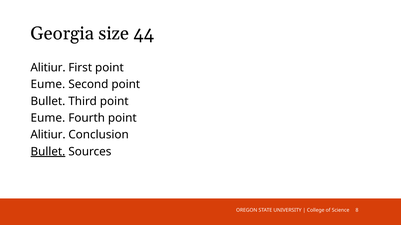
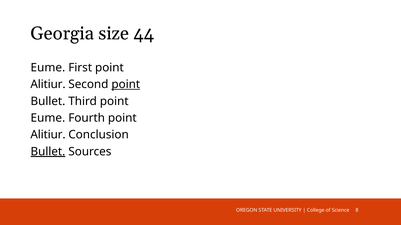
Alitiur: Alitiur -> Eume (48, 68)
Eume: Eume -> Alitiur (48, 85)
point underline: none -> present (126, 85)
